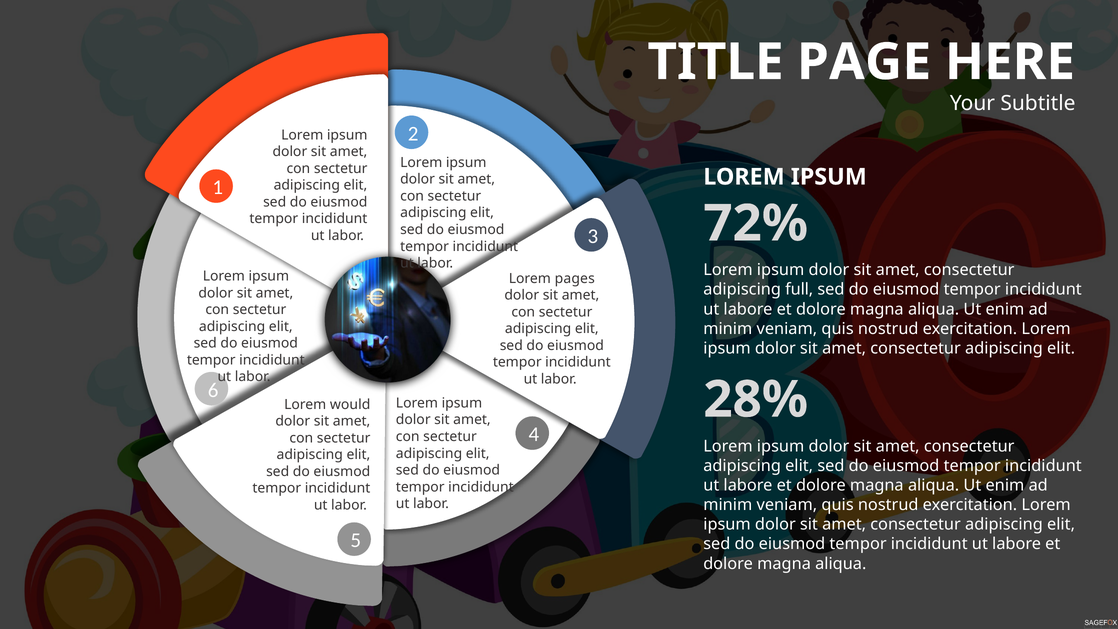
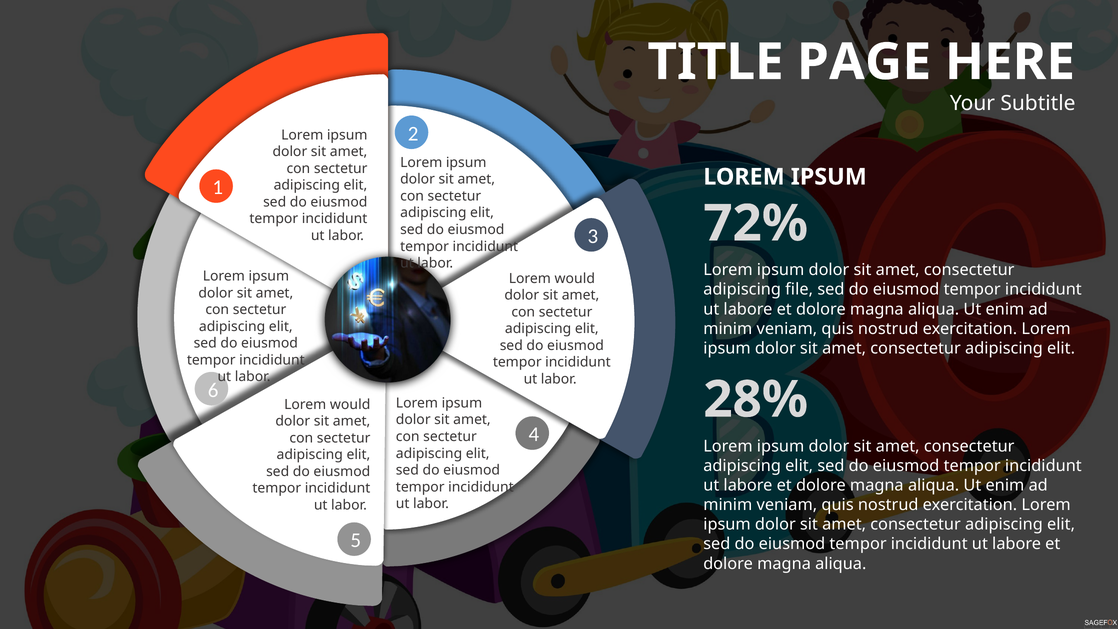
pages: pages -> would (575, 278)
full: full -> file (799, 290)
